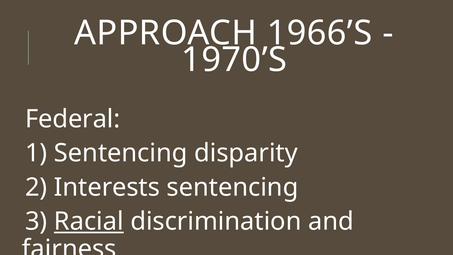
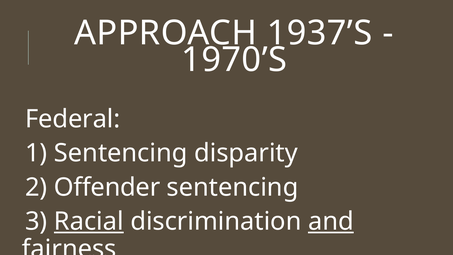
1966’S: 1966’S -> 1937’S (320, 33)
Interests: Interests -> Offender (107, 187)
and underline: none -> present (331, 221)
